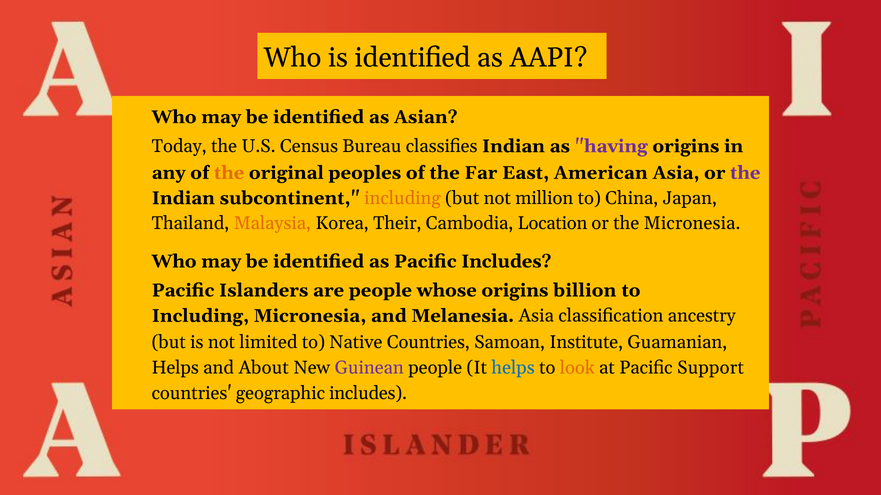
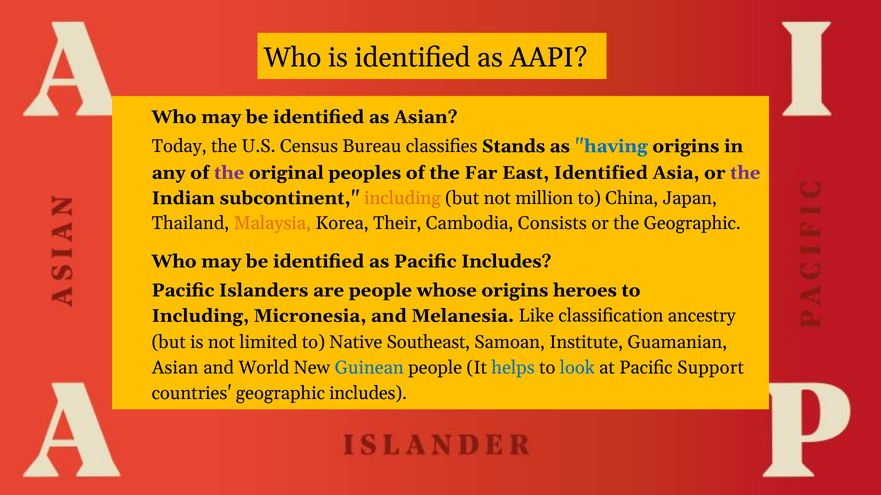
classifies Indian: Indian -> Stands (513, 146)
having colour: purple -> blue (611, 146)
the colour: orange -> purple (229, 173)
East American: American -> Identified (601, 173)
Location: Location -> Consists (552, 224)
the Micronesia: Micronesia -> Geographic (692, 224)
billion: billion -> heroes (585, 291)
Melanesia Asia: Asia -> Like (536, 316)
Native Countries: Countries -> Southeast (428, 343)
Helps: Helps -> Asian (175, 368)
About: About -> World (264, 368)
Guinean colour: purple -> blue (369, 368)
look colour: orange -> blue (577, 368)
